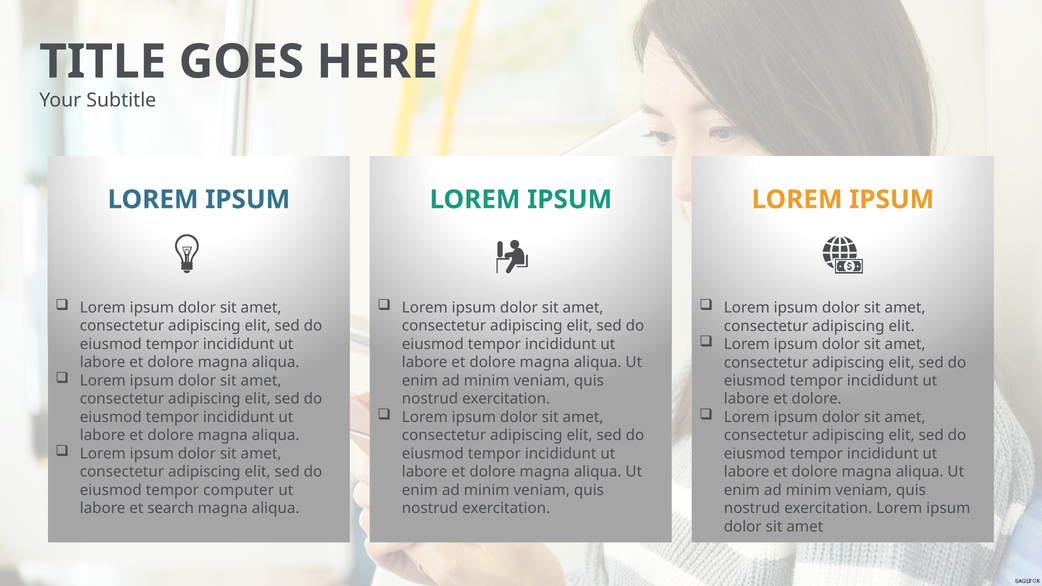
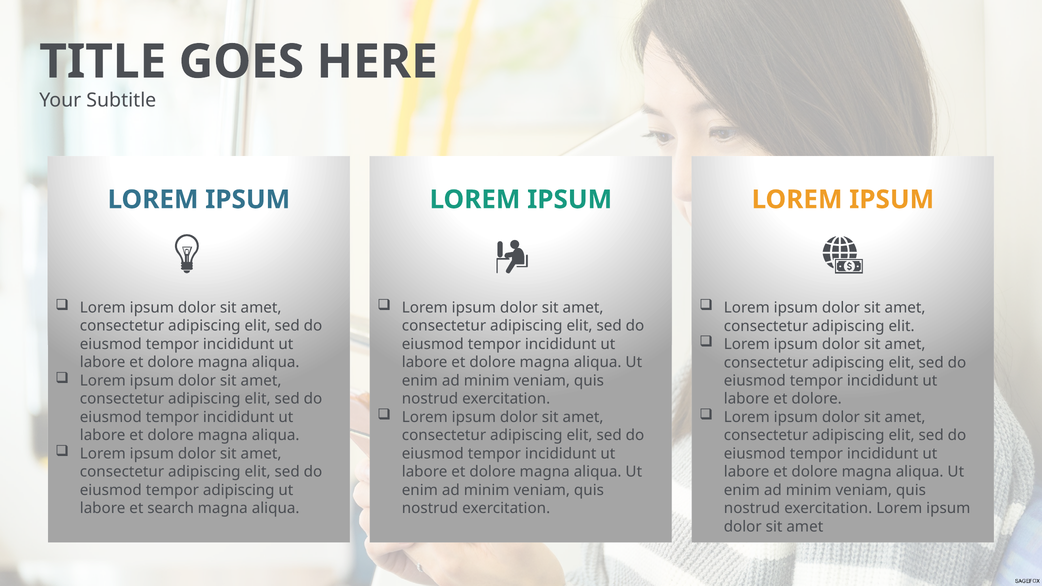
tempor computer: computer -> adipiscing (239, 490)
